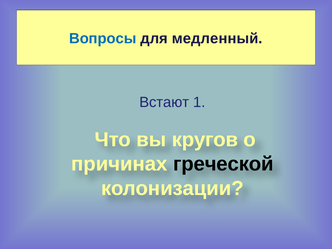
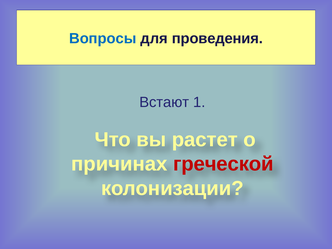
медленный: медленный -> проведения (217, 38)
кругов: кругов -> растет (205, 140)
греческой colour: black -> red (223, 164)
